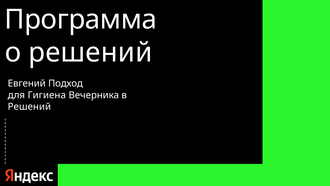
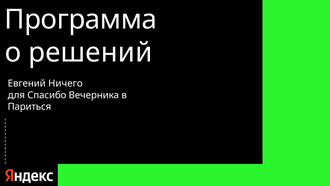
Подход: Подход -> Ничего (65, 83)
Гигиена: Гигиена -> Спасибо (47, 95)
Решений: Решений -> Париться (29, 106)
